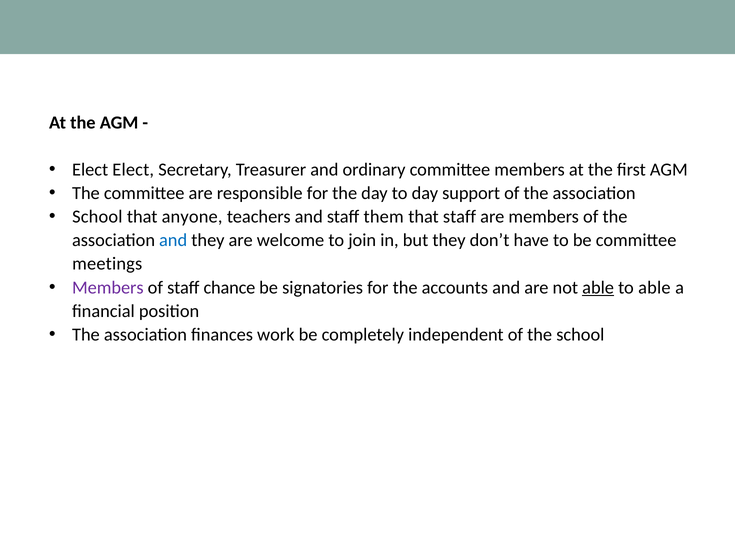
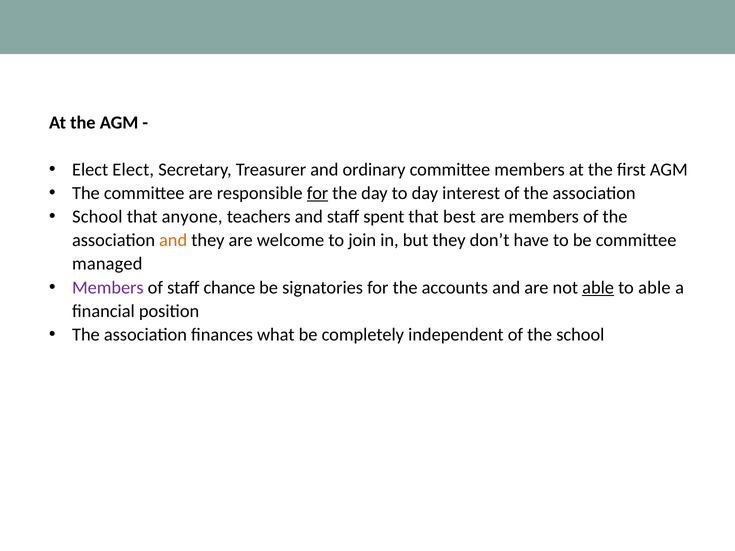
for underline: none -> present (317, 193)
support: support -> interest (471, 193)
them: them -> spent (384, 217)
that staff: staff -> best (459, 217)
and colour: blue -> orange (173, 240)
meetings: meetings -> managed (107, 264)
work: work -> what (276, 335)
